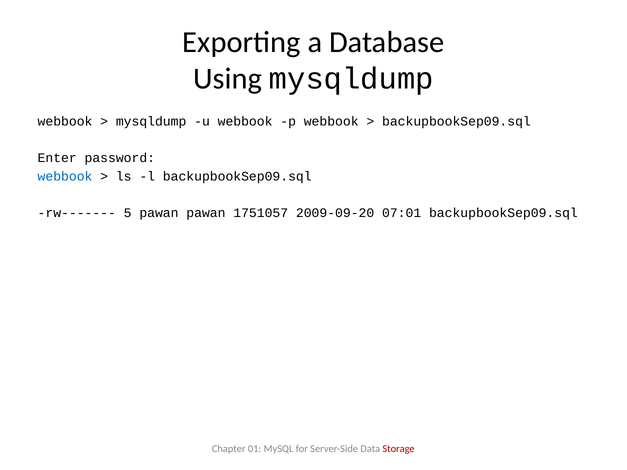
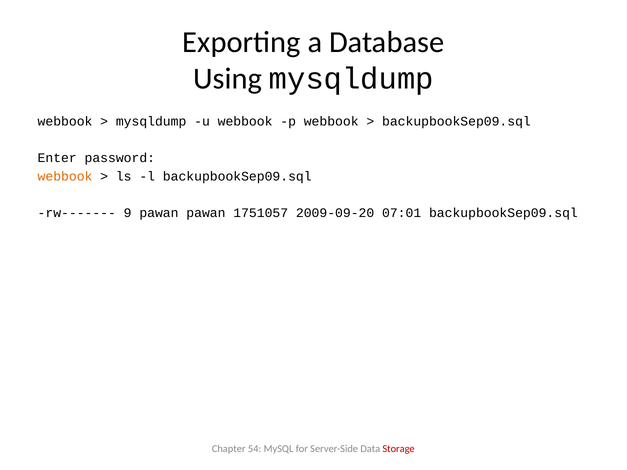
webbook colour: blue -> orange (65, 176)
5: 5 -> 9 (128, 213)
01: 01 -> 54 (255, 449)
